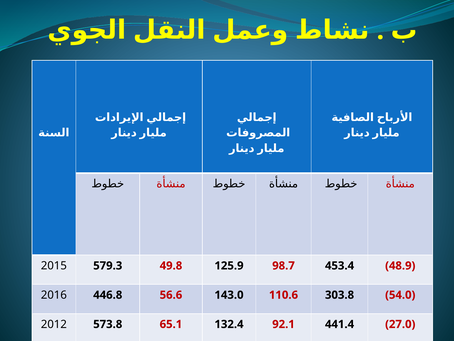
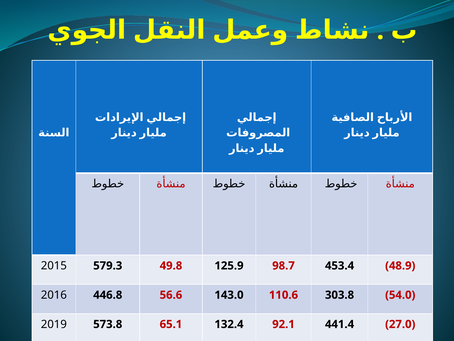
2012: 2012 -> 2019 (54, 324)
